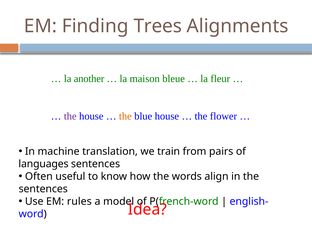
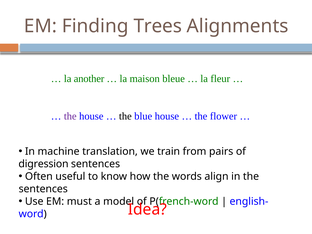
the colour: orange -> black (125, 116)
languages: languages -> digression (44, 164)
rules: rules -> must (79, 201)
